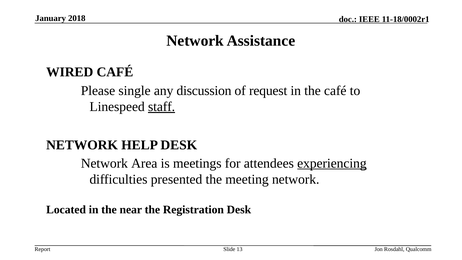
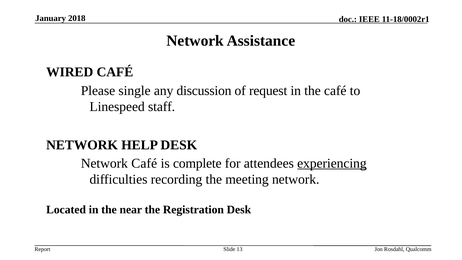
staff underline: present -> none (162, 107)
Network Area: Area -> Café (144, 163)
meetings: meetings -> complete (197, 163)
presented: presented -> recording (177, 179)
